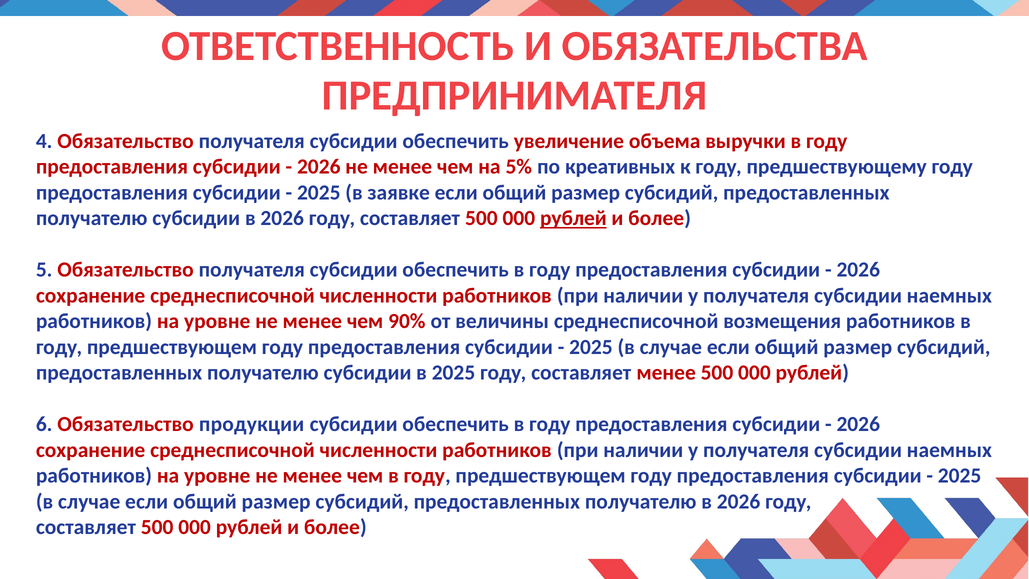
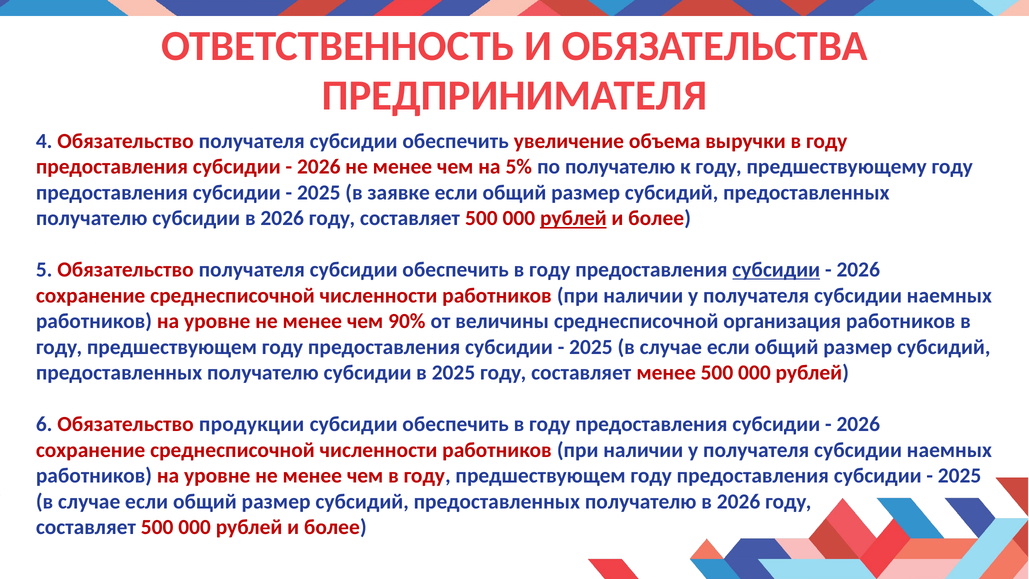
по креативных: креативных -> получателю (620, 167)
субсидии underline: none -> present (776, 270)
возмещения: возмещения -> организация (782, 321)
